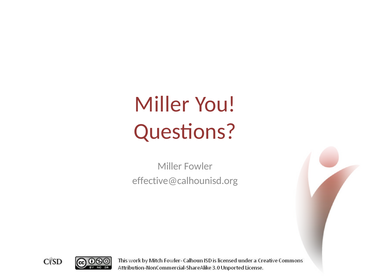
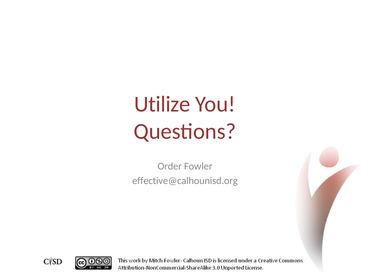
Miller: Miller -> Utilize (162, 104)
Miller: Miller -> Order (170, 166)
